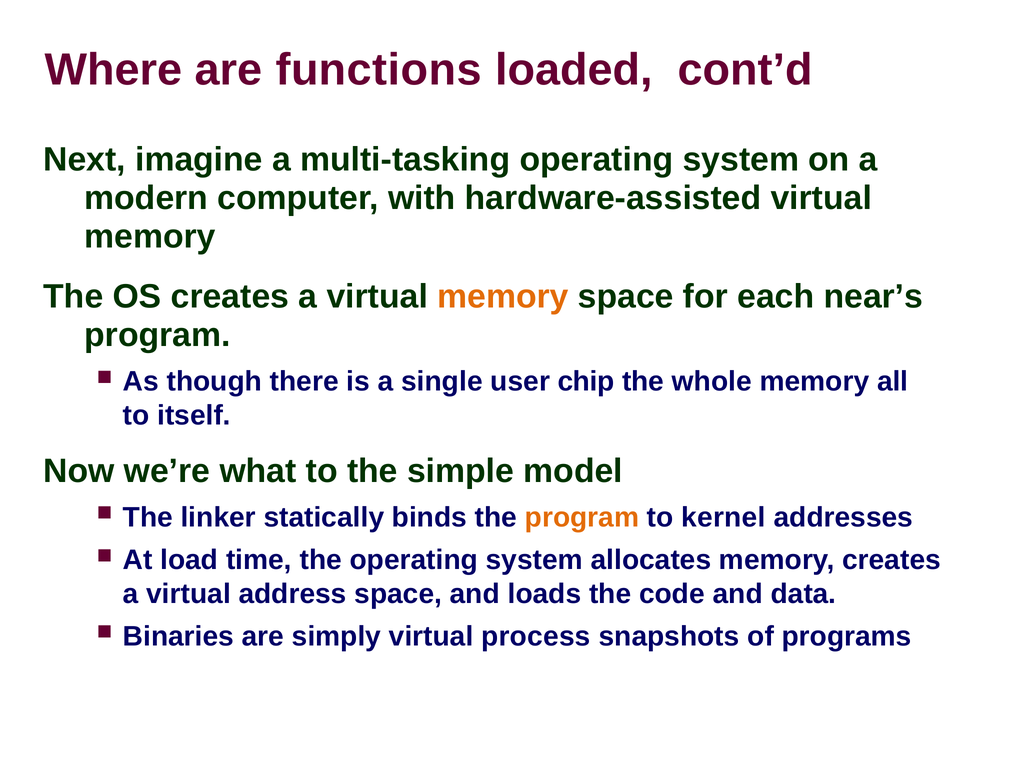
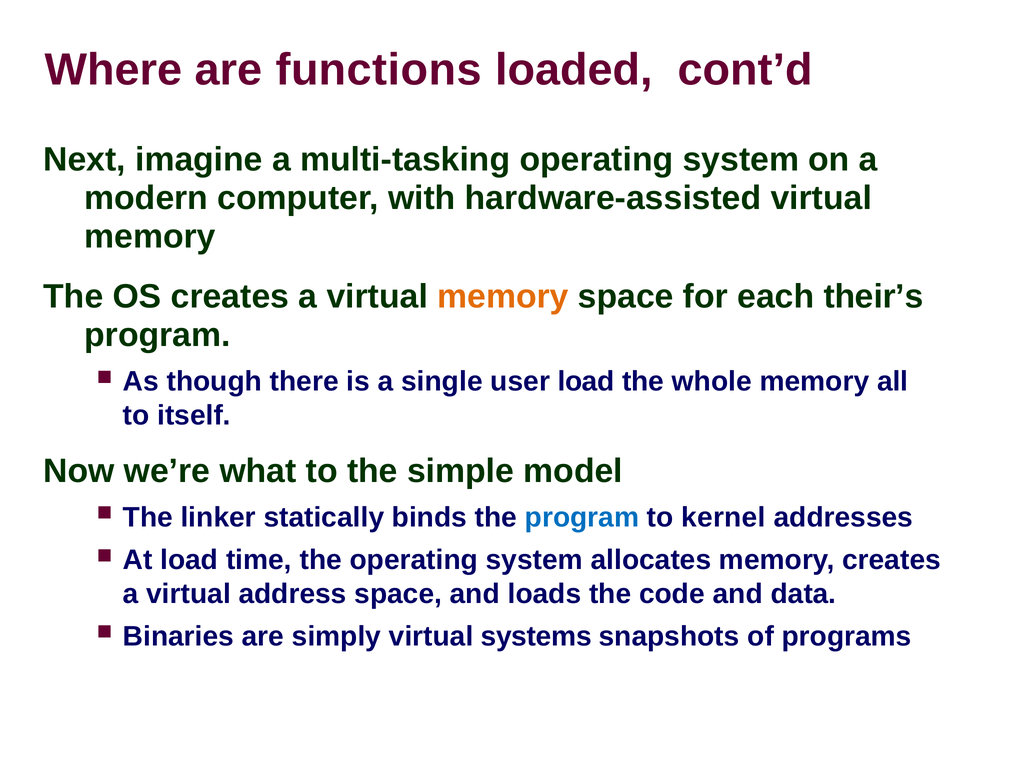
near’s: near’s -> their’s (874, 296)
user chip: chip -> load (586, 381)
program colour: orange -> blue (582, 517)
process: process -> systems (536, 636)
